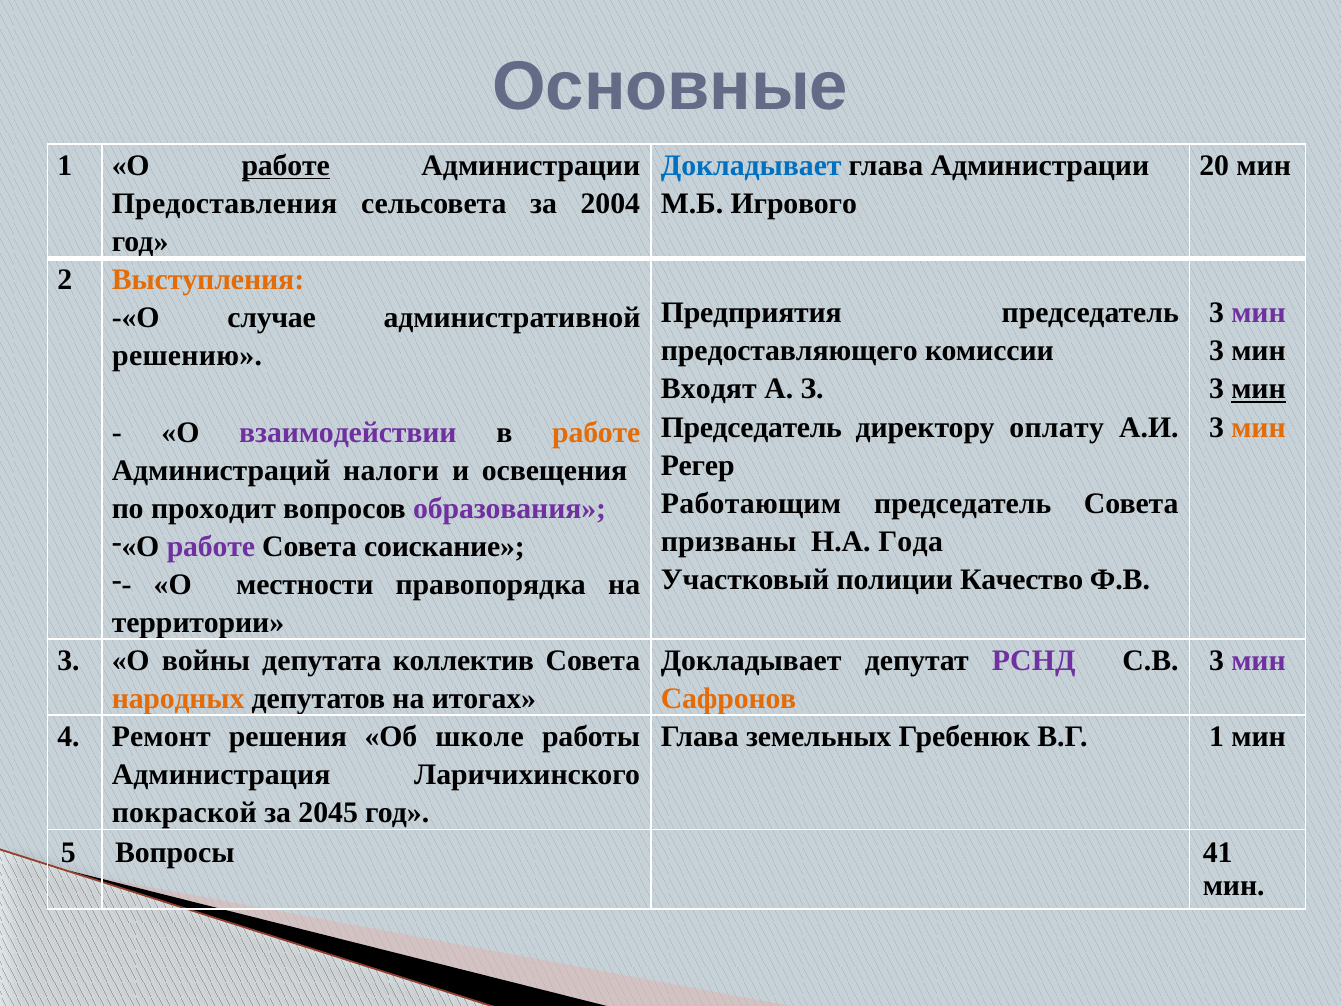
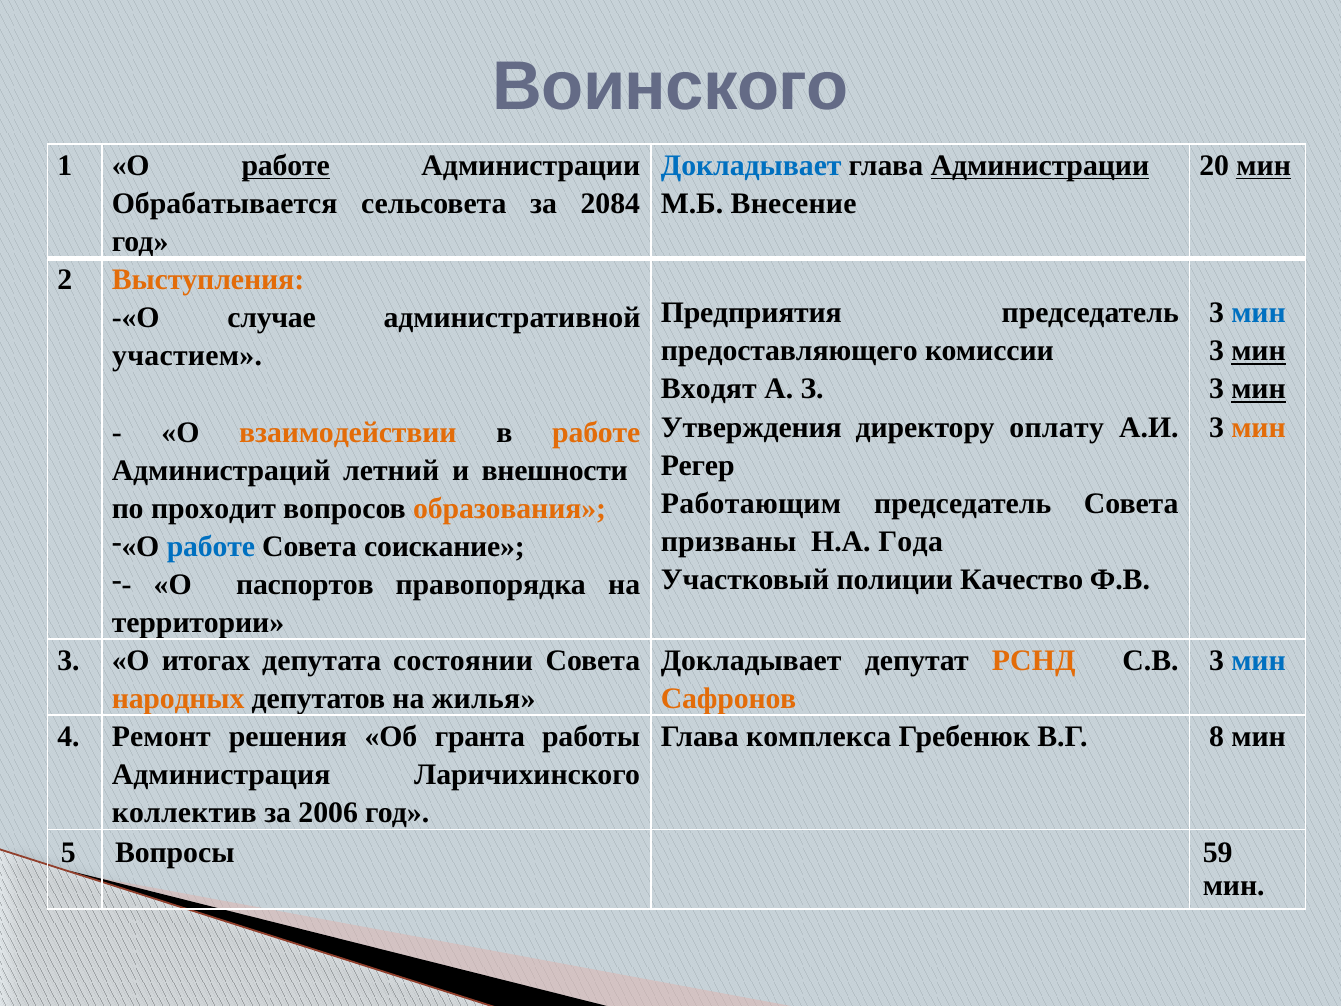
Основные: Основные -> Воинского (671, 86)
Администрации underline: none -> present (1040, 166)
мин underline: none -> present (1264, 166)
Предоставления: Предоставления -> Обрабатывается (225, 204)
2004: 2004 -> 2084 (610, 204)
Игрового: Игрового -> Внесение (794, 204)
мин colour: purple -> blue (1258, 313)
мин underline: none -> present (1258, 351)
решению: решению -> участием (187, 356)
Председатель: Председатель -> Утверждения (751, 427)
взаимодействии colour: purple -> orange (348, 432)
налоги: налоги -> летний (391, 470)
освещения: освещения -> внешности (555, 470)
образования colour: purple -> orange (510, 508)
работе colour: purple -> blue (211, 546)
местности: местности -> паспортов (305, 584)
войны: войны -> итогах (206, 661)
коллектив: коллектив -> состоянии (463, 661)
РСНД colour: purple -> orange (1034, 661)
мин colour: purple -> blue (1258, 661)
итогах: итогах -> жилья (484, 699)
школе: школе -> гранта (480, 737)
земельных: земельных -> комплекса (819, 737)
В.Г 1: 1 -> 8 (1217, 737)
покраской: покраской -> коллектив (184, 813)
2045: 2045 -> 2006 (328, 813)
41: 41 -> 59 (1218, 853)
